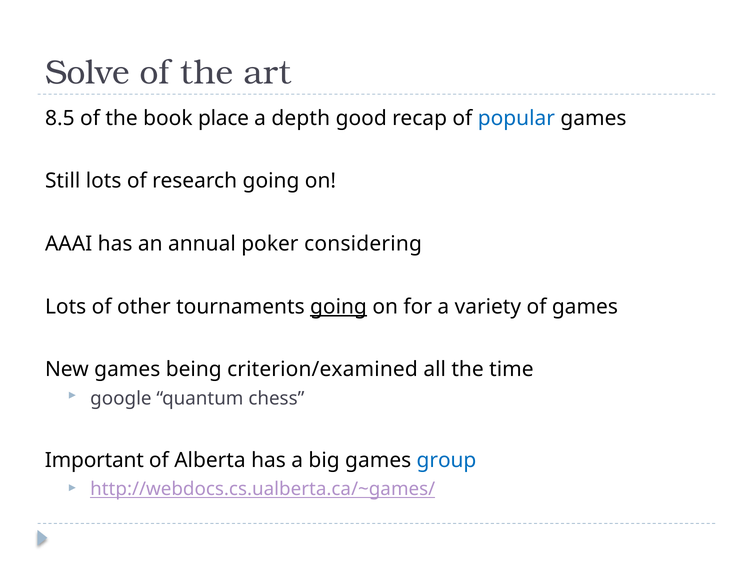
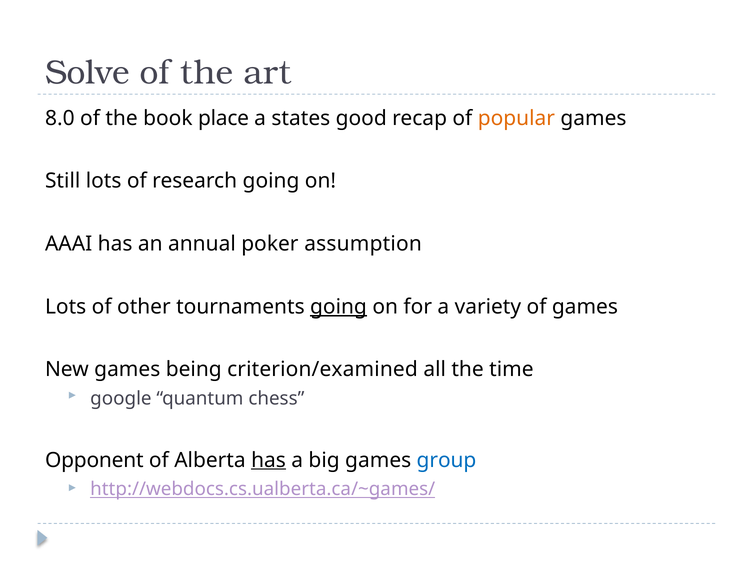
8.5: 8.5 -> 8.0 (60, 118)
depth: depth -> states (301, 118)
popular colour: blue -> orange (516, 118)
considering: considering -> assumption (363, 244)
Important: Important -> Opponent (94, 460)
has underline: none -> present (269, 460)
